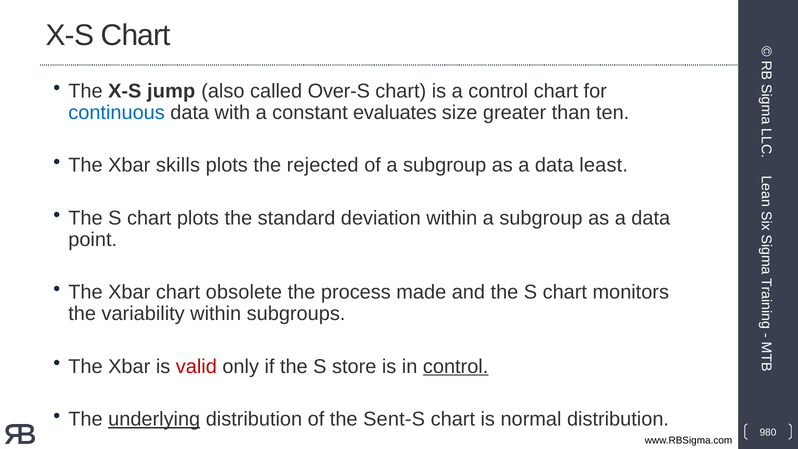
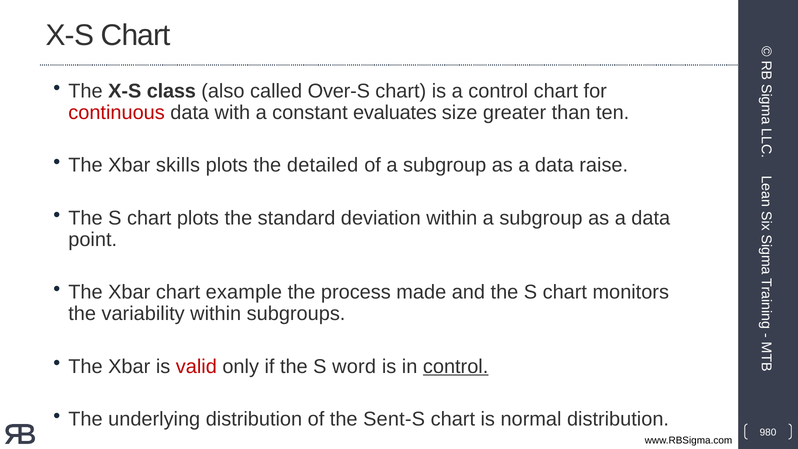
jump: jump -> class (171, 91)
continuous colour: blue -> red (117, 113)
rejected: rejected -> detailed (323, 165)
least: least -> raise (604, 165)
obsolete: obsolete -> example (244, 292)
store: store -> word (354, 366)
underlying underline: present -> none (154, 419)
